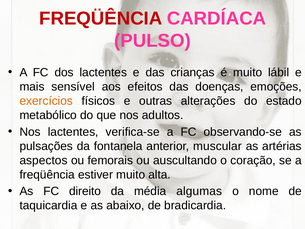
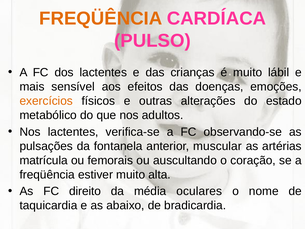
FREQÜÊNCIA colour: red -> orange (101, 18)
aspectos: aspectos -> matrícula (44, 160)
algumas: algumas -> oculares (199, 191)
